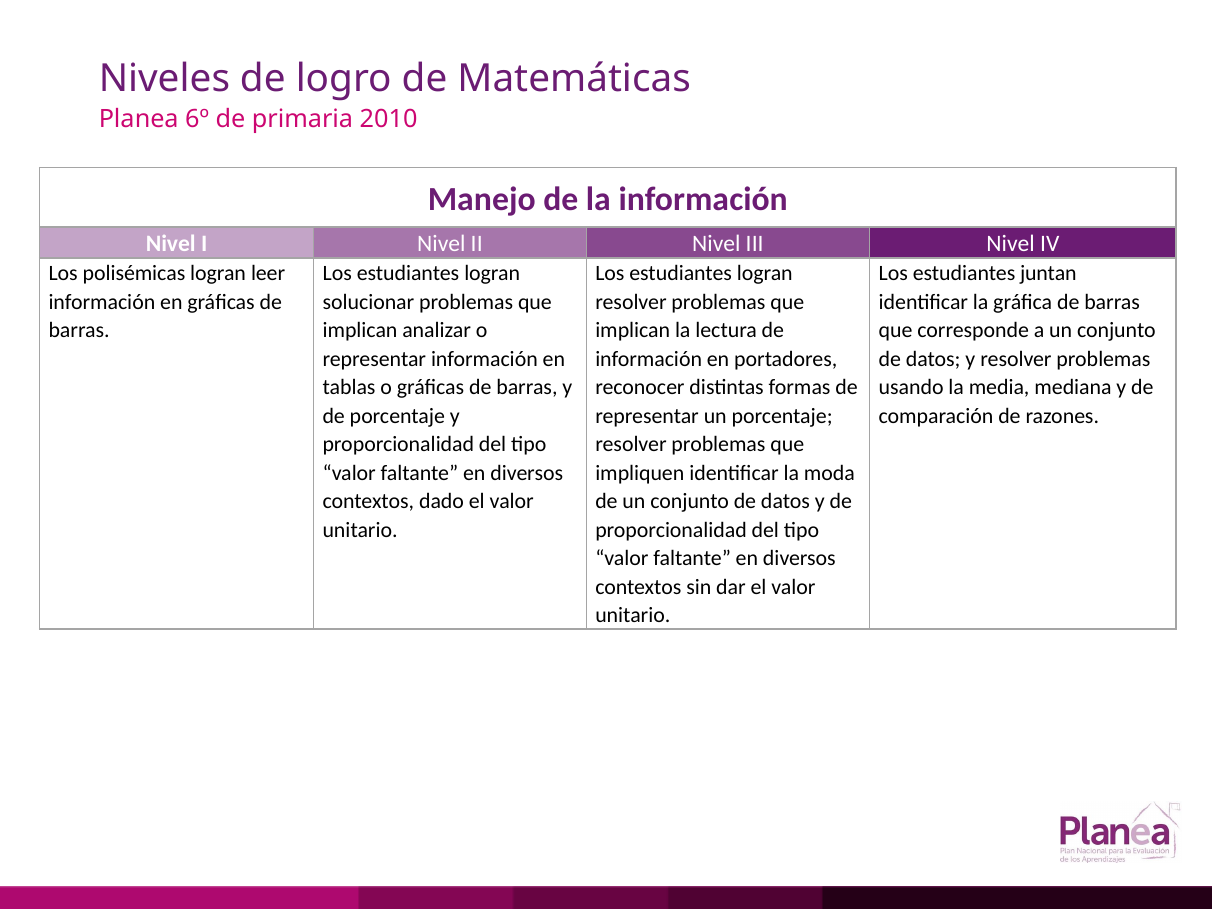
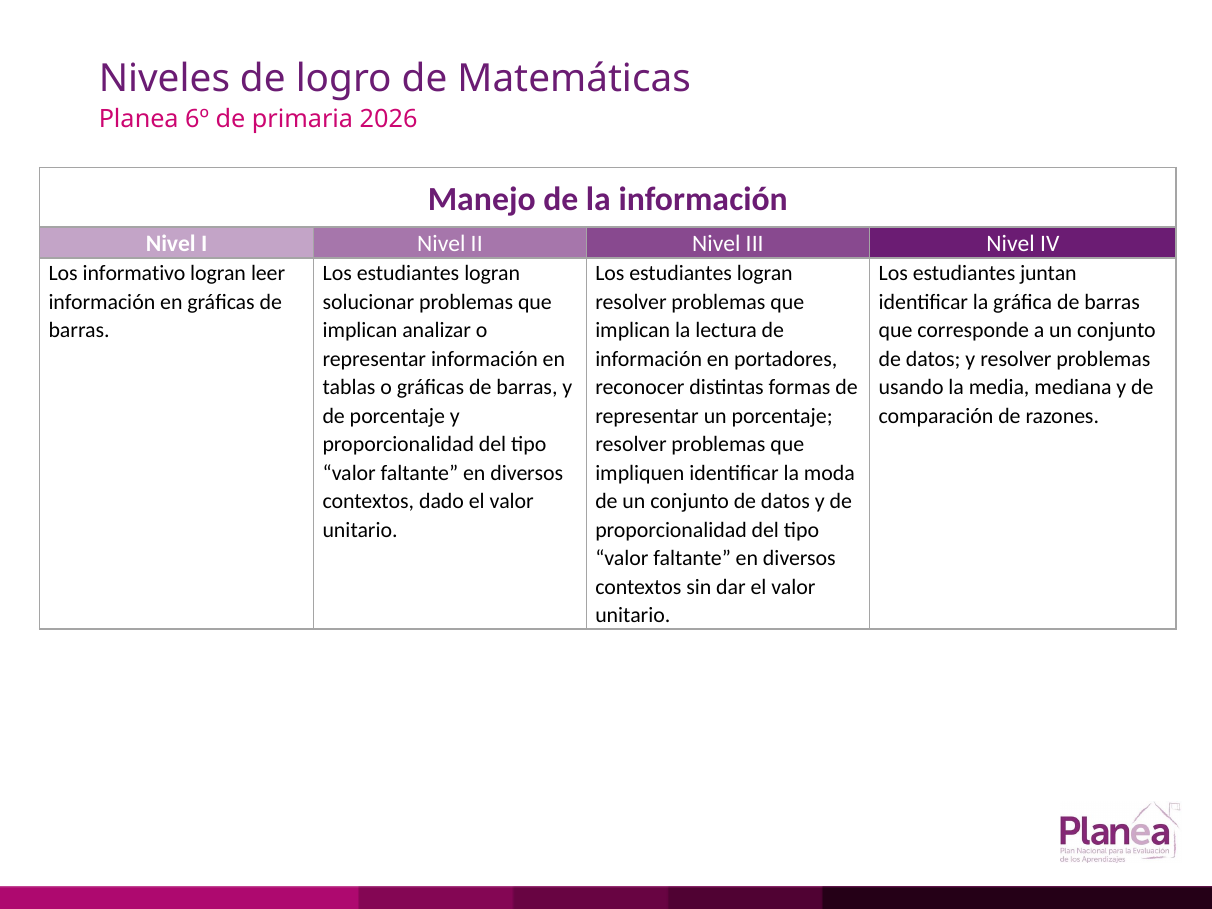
2010: 2010 -> 2026 (389, 119)
polisémicas: polisémicas -> informativo (134, 273)
